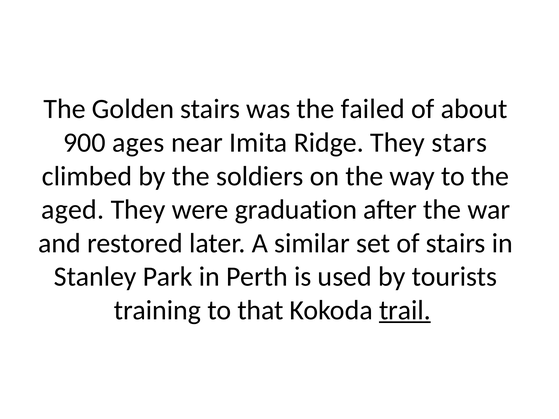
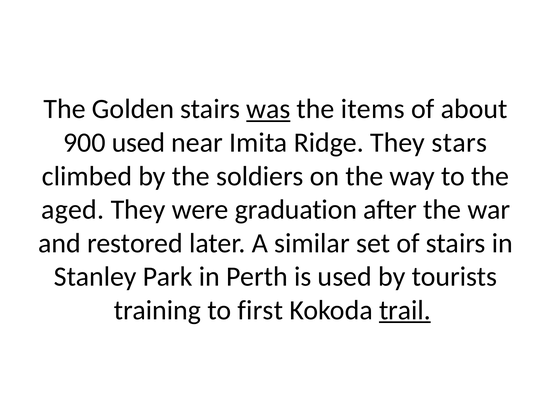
was underline: none -> present (268, 109)
failed: failed -> items (373, 109)
900 ages: ages -> used (138, 143)
that: that -> first (260, 310)
